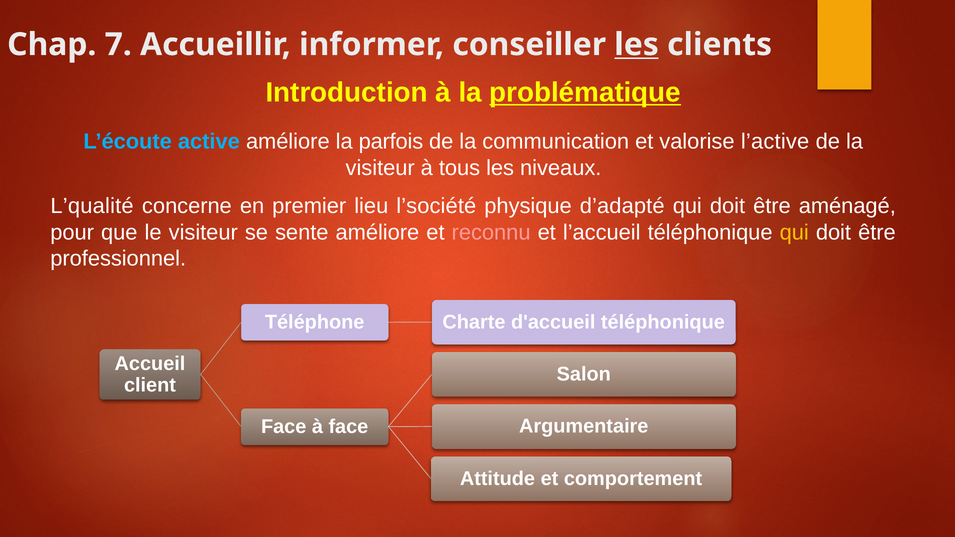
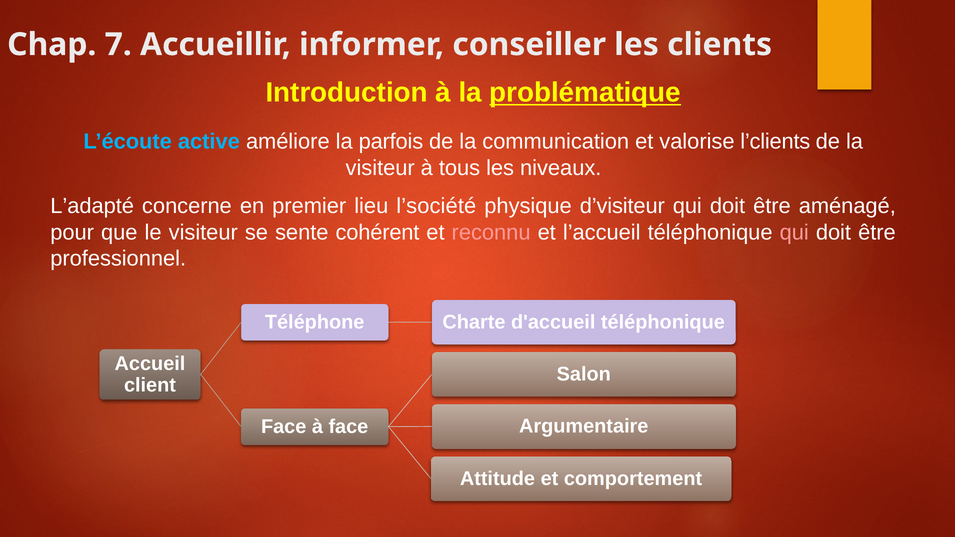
les underline: present -> none (637, 45)
l’active: l’active -> l’clients (775, 142)
L’qualité: L’qualité -> L’adapté (92, 206)
d’adapté: d’adapté -> d’visiteur (622, 206)
sente améliore: améliore -> cohérent (377, 232)
qui colour: yellow -> pink (794, 232)
